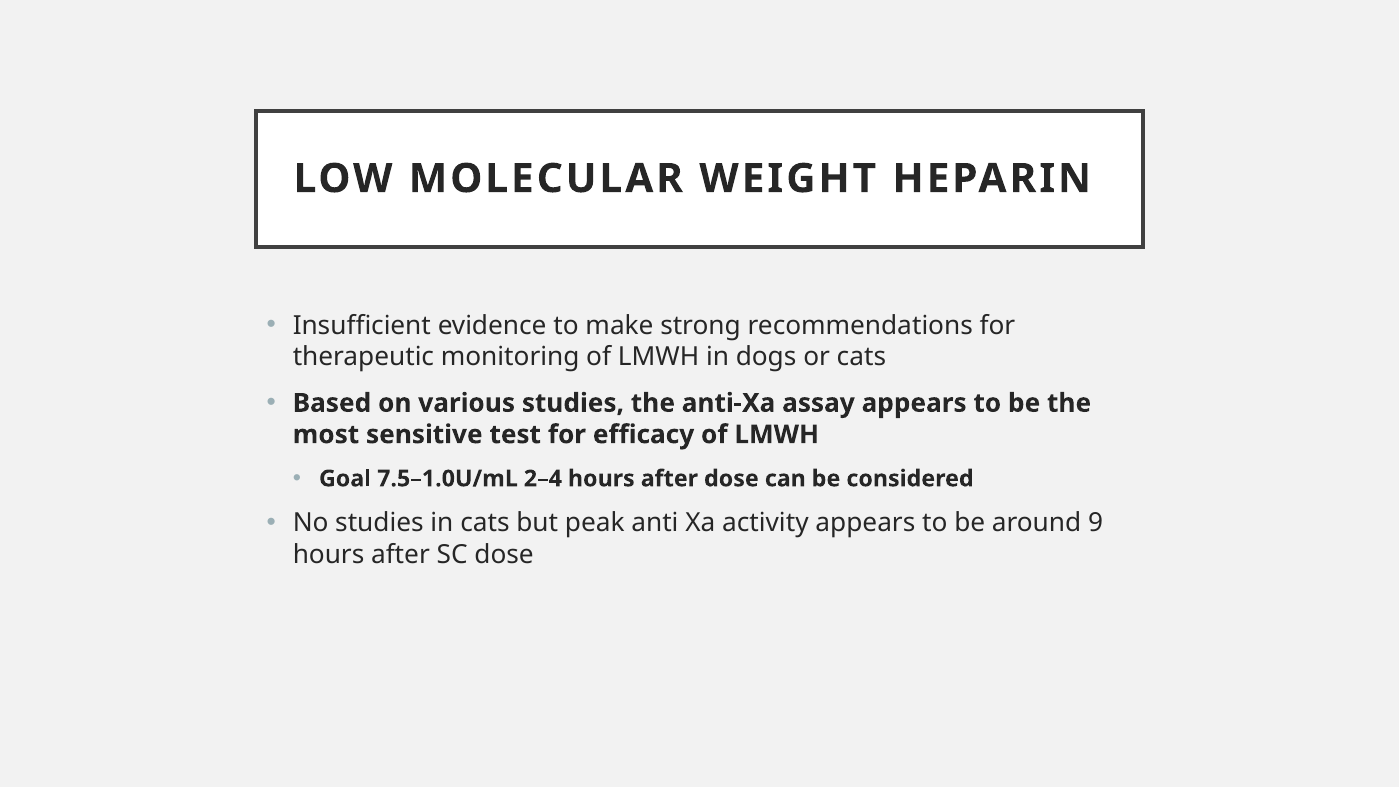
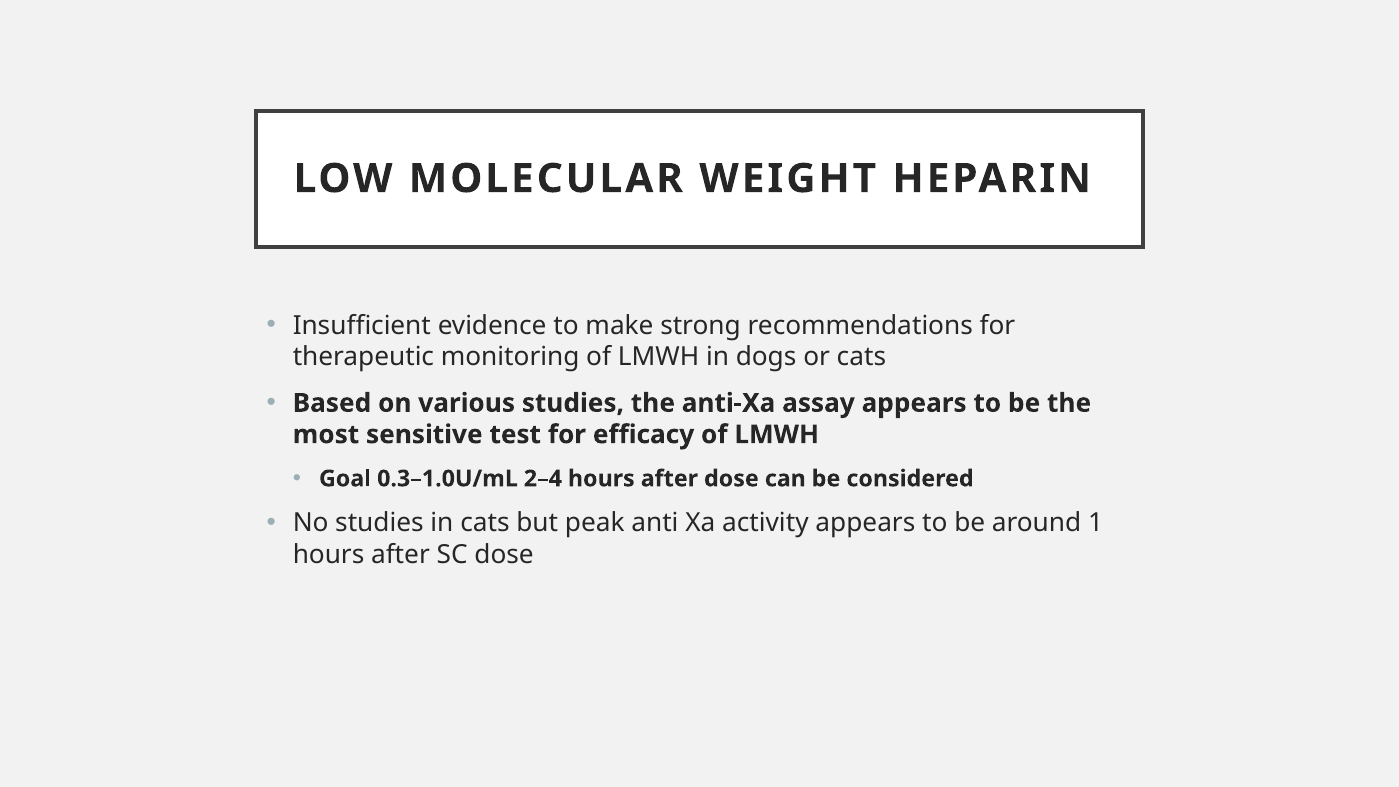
7.5–1.0U/mL: 7.5–1.0U/mL -> 0.3–1.0U/mL (448, 479)
9: 9 -> 1 (1096, 523)
